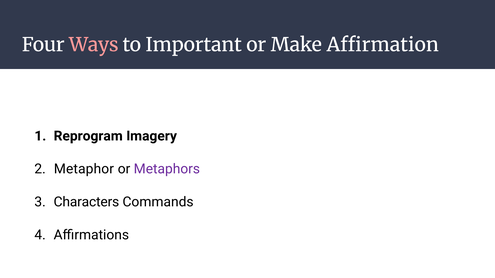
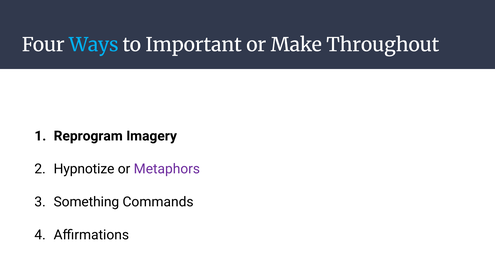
Ways colour: pink -> light blue (94, 45)
Affirmation: Affirmation -> Throughout (383, 45)
Metaphor: Metaphor -> Hypnotize (84, 169)
Characters: Characters -> Something (86, 202)
